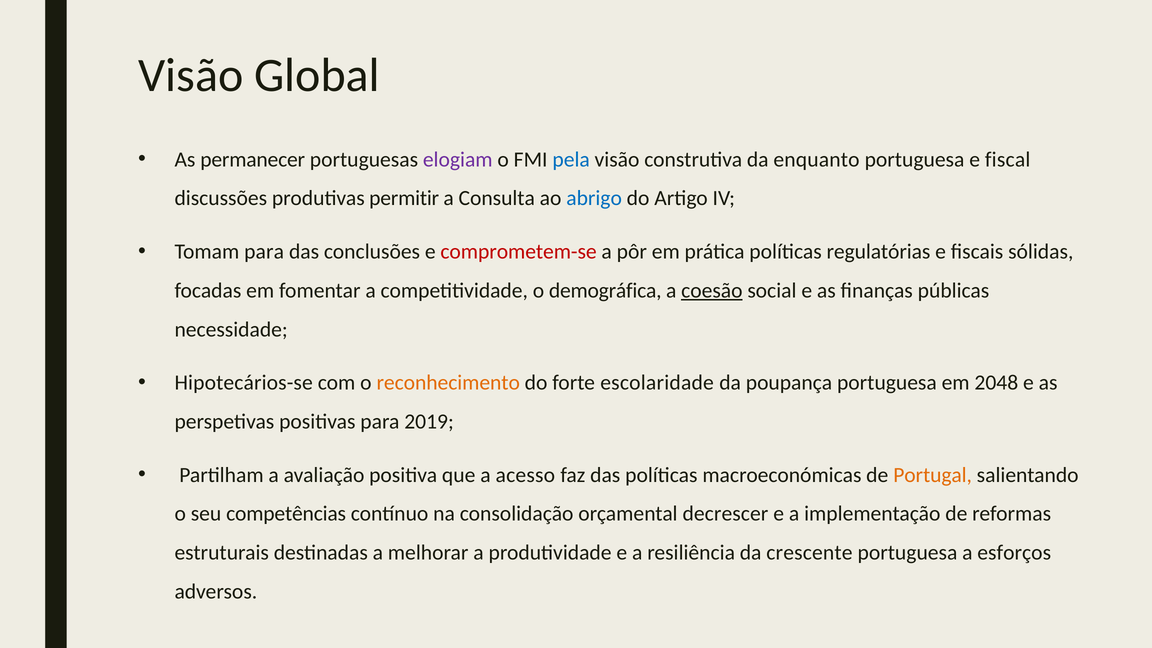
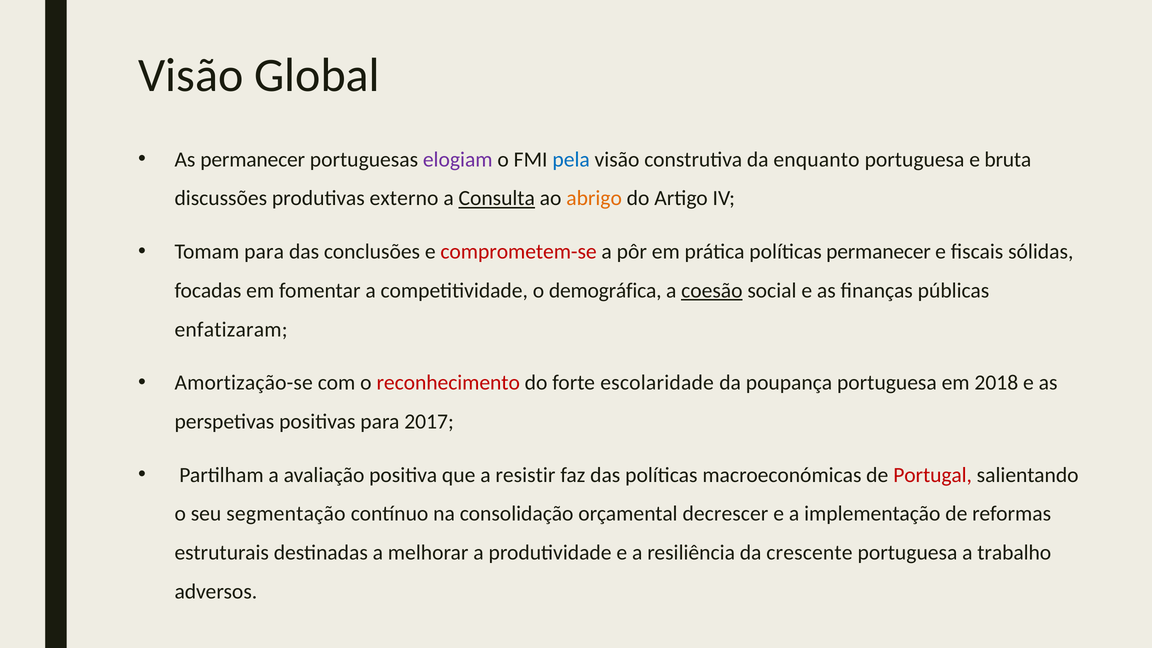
fiscal: fiscal -> bruta (1008, 159)
permitir: permitir -> externo (404, 198)
Consulta underline: none -> present (497, 198)
abrigo colour: blue -> orange (594, 198)
políticas regulatórias: regulatórias -> permanecer (879, 252)
necessidade: necessidade -> enfatizaram (231, 329)
Hipotecários-se: Hipotecários-se -> Amortização-se (244, 383)
reconhecimento colour: orange -> red (448, 383)
2048: 2048 -> 2018 (996, 383)
2019: 2019 -> 2017 (429, 422)
acesso: acesso -> resistir (525, 475)
Portugal colour: orange -> red (933, 475)
competências: competências -> segmentação (286, 514)
esforços: esforços -> trabalho (1014, 553)
